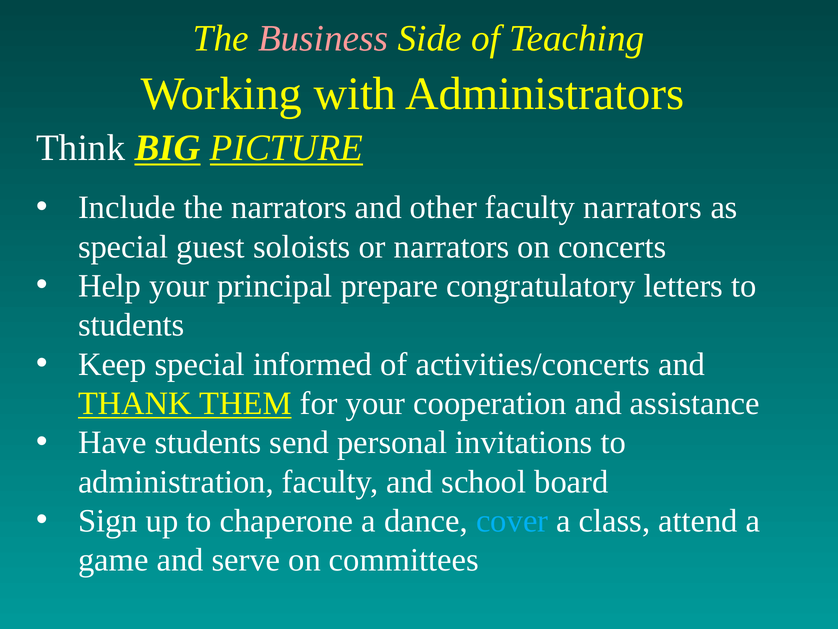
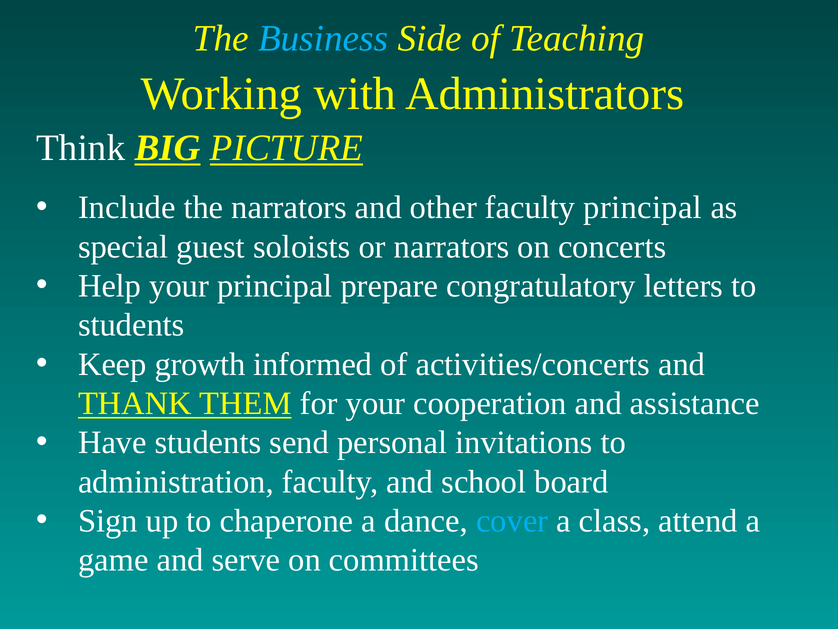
Business colour: pink -> light blue (323, 38)
faculty narrators: narrators -> principal (643, 207)
Keep special: special -> growth (200, 364)
